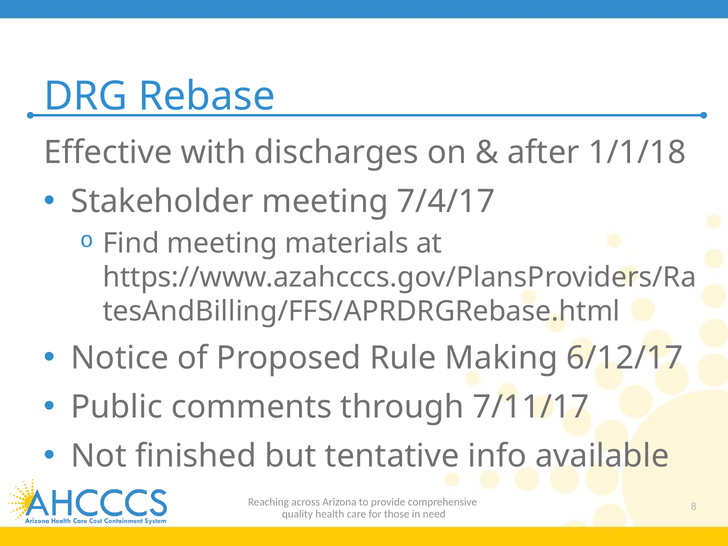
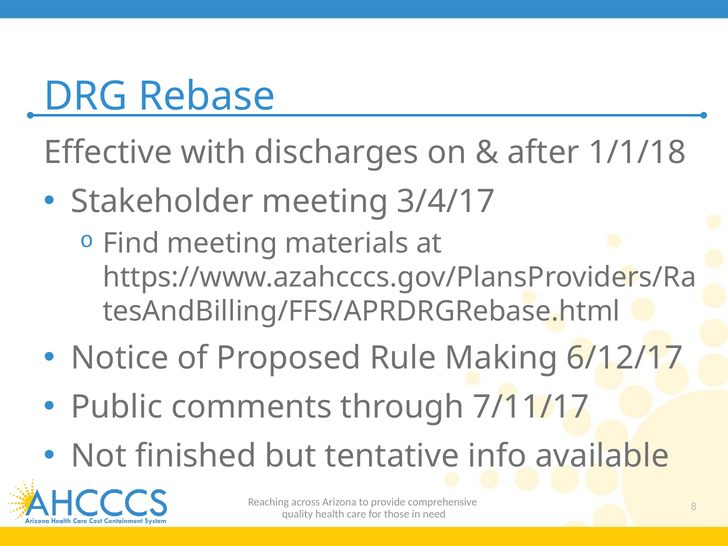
7/4/17: 7/4/17 -> 3/4/17 (446, 202)
